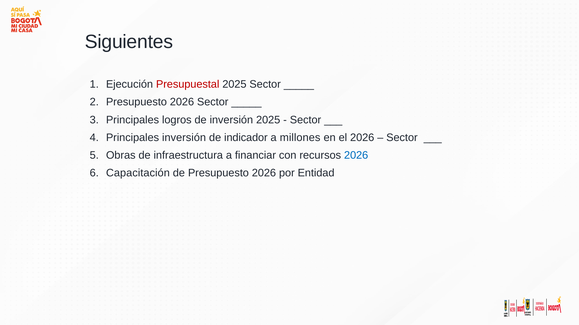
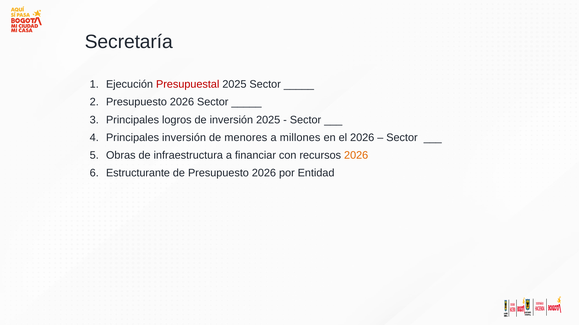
Siguientes: Siguientes -> Secretaría (129, 42)
indicador: indicador -> menores (246, 138)
2026 colour: blue -> orange (356, 156)
Capacitación: Capacitación -> Estructurante (138, 173)
